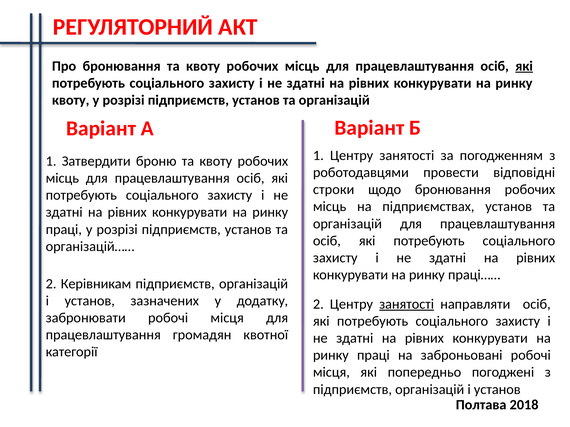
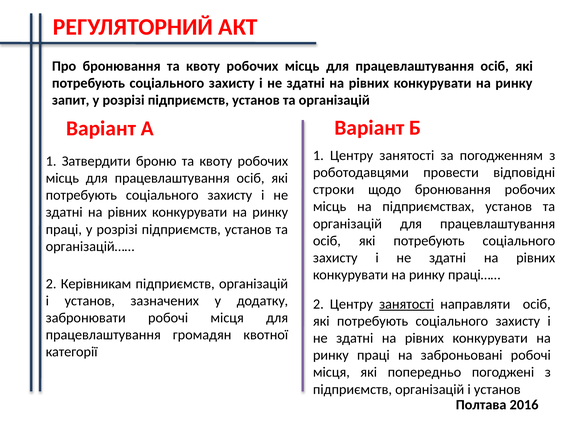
які underline: present -> none (524, 66)
квоту: квоту -> запит (71, 100)
2018: 2018 -> 2016 (524, 405)
